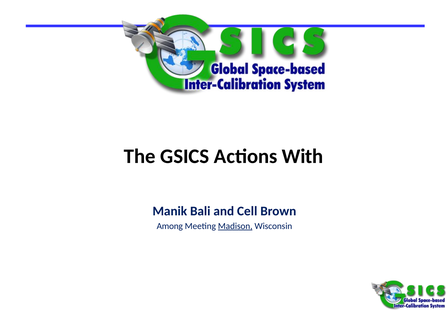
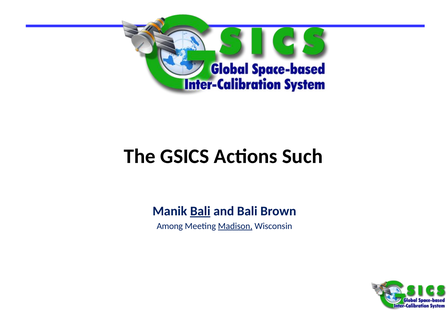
With: With -> Such (302, 156)
Bali underline: none -> present (200, 211)
and Cell: Cell -> Bali (247, 211)
